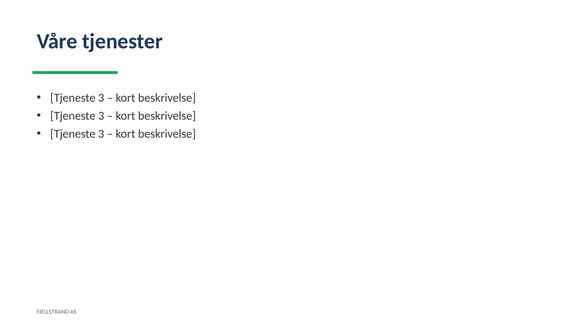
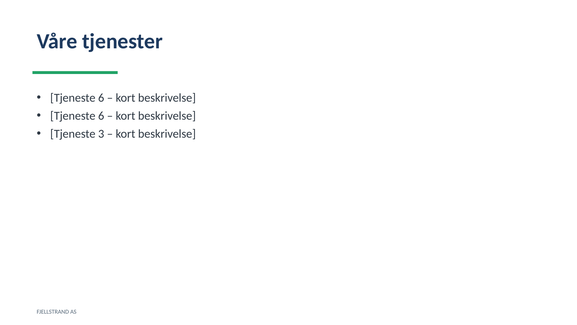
3: 3 -> 6 (101, 98)
3: 3 -> 6 (101, 116)
